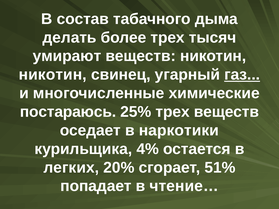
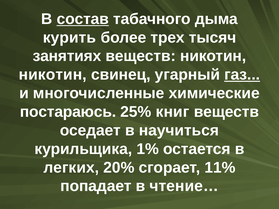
состав underline: none -> present (83, 19)
делать: делать -> курить (69, 38)
умирают: умирают -> занятиях (67, 56)
25% трех: трех -> книг (173, 112)
наркотики: наркотики -> научиться (179, 131)
4%: 4% -> 1% (148, 149)
51%: 51% -> 11% (220, 168)
